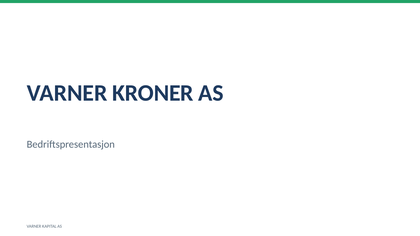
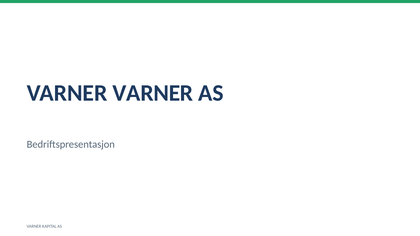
VARNER KRONER: KRONER -> VARNER (153, 93)
